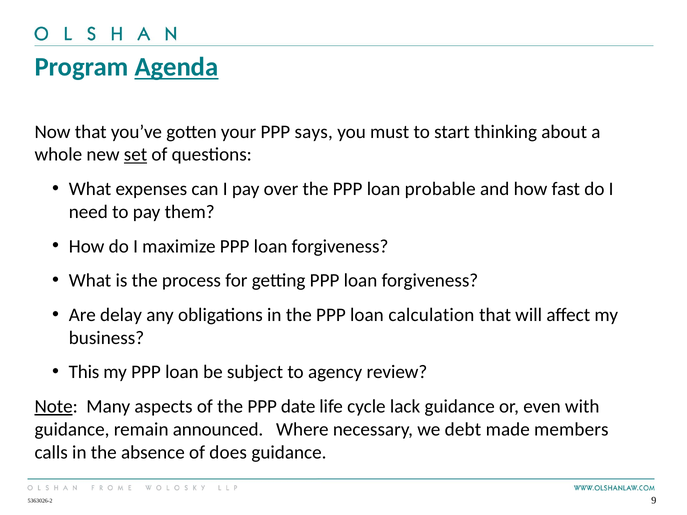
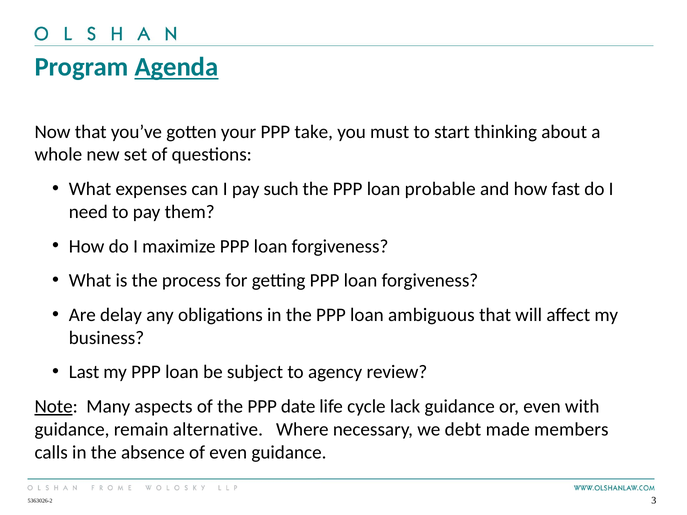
says: says -> take (314, 132)
set underline: present -> none (136, 155)
over: over -> such (281, 189)
calculation: calculation -> ambiguous (431, 315)
This: This -> Last (84, 372)
announced: announced -> alternative (218, 430)
of does: does -> even (228, 453)
9: 9 -> 3 (654, 501)
